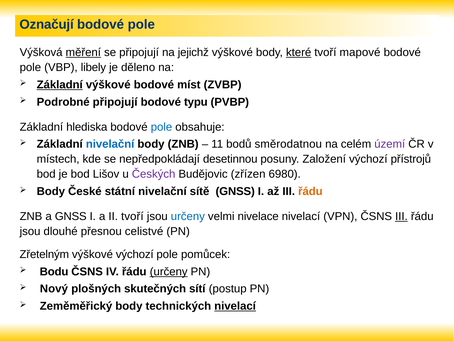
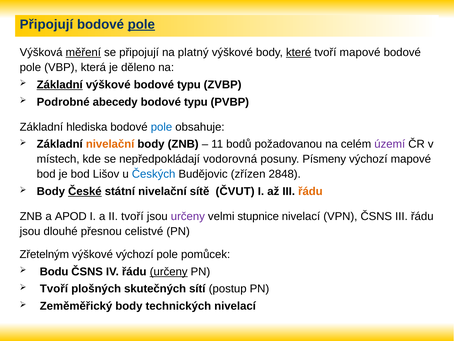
Označují: Označují -> Připojují (46, 24)
pole underline: none -> present (141, 24)
jejichž: jejichž -> platný (193, 52)
libely: libely -> která (93, 67)
výškové bodové míst: míst -> typu (189, 85)
Podrobné připojují: připojují -> abecedy (115, 102)
nivelační colour: blue -> orange (110, 144)
směrodatnou: směrodatnou -> požadovanou (288, 144)
desetinnou: desetinnou -> vodorovná (230, 159)
Založení: Založení -> Písmeny (324, 159)
výchozí přístrojů: přístrojů -> mapové (411, 159)
Českých colour: purple -> blue (154, 174)
6980: 6980 -> 2848 (285, 174)
České underline: none -> present (85, 191)
sítě GNSS: GNSS -> ČVUT (235, 191)
a GNSS: GNSS -> APOD (71, 216)
určeny colour: blue -> purple (188, 216)
nivelace: nivelace -> stupnice (258, 216)
III underline: present -> none (401, 216)
Nový: Nový -> Tvoří (54, 288)
nivelací underline: present -> none (235, 306)
